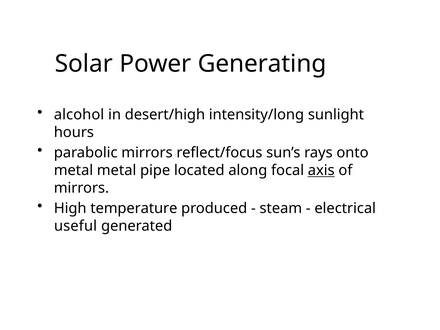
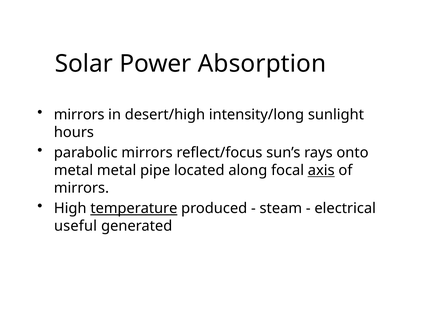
Generating: Generating -> Absorption (262, 64)
alcohol: alcohol -> mirrors (79, 115)
temperature underline: none -> present (134, 208)
